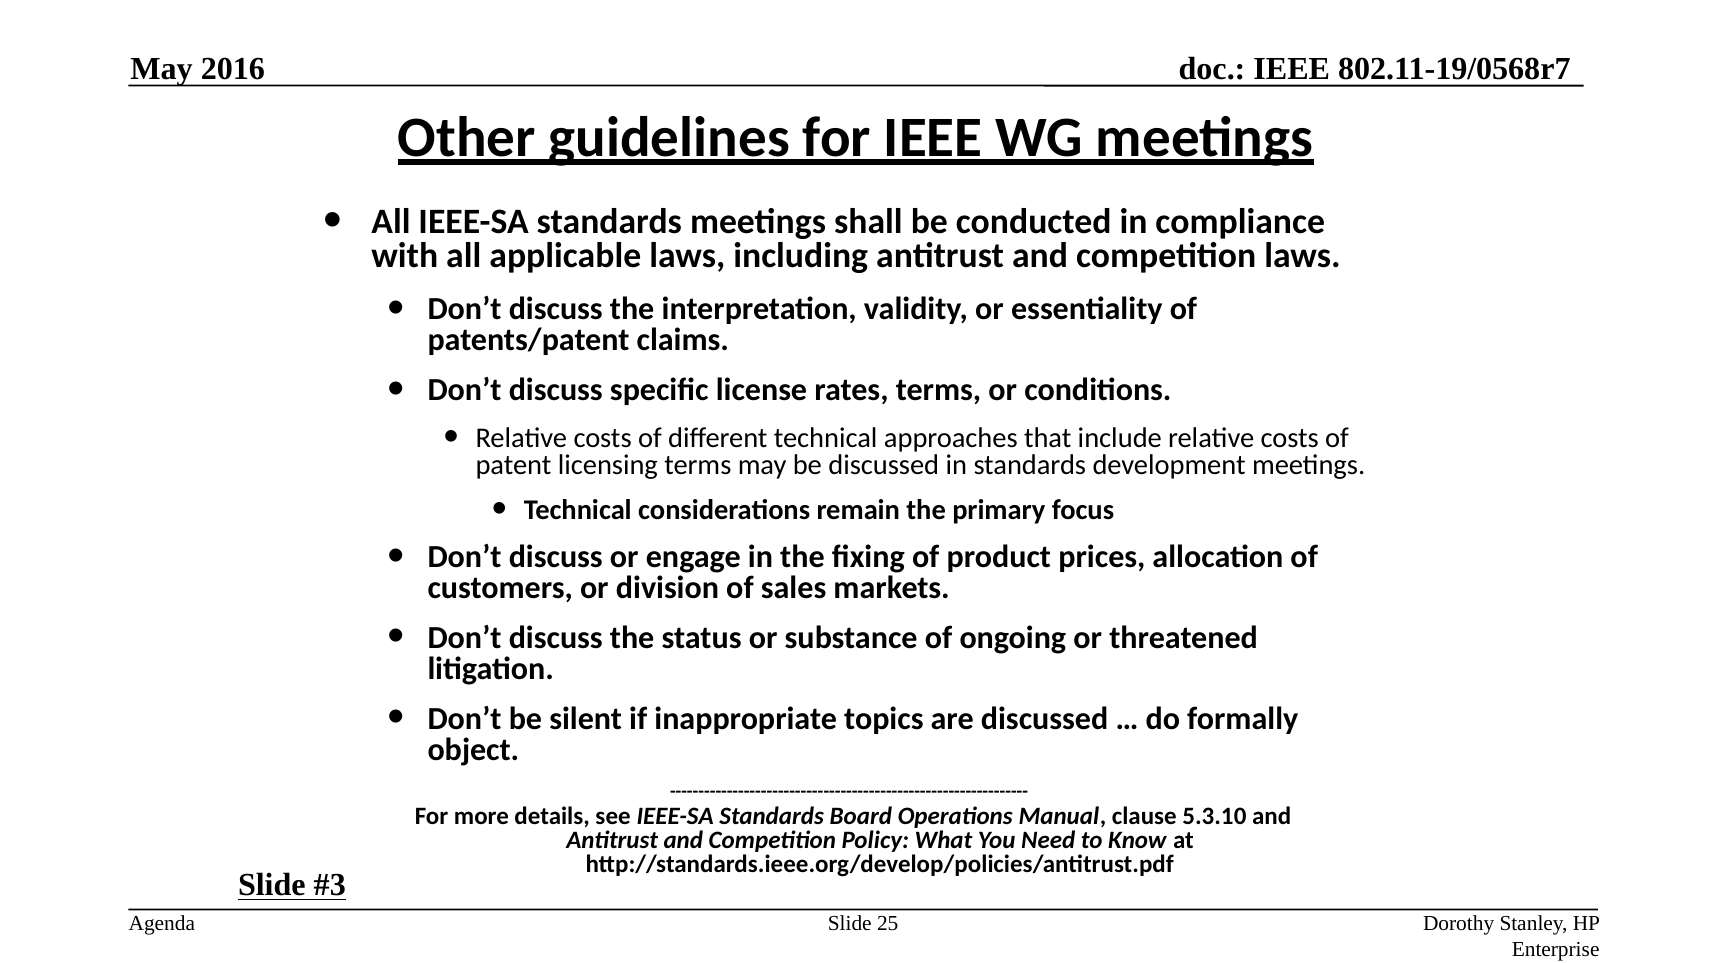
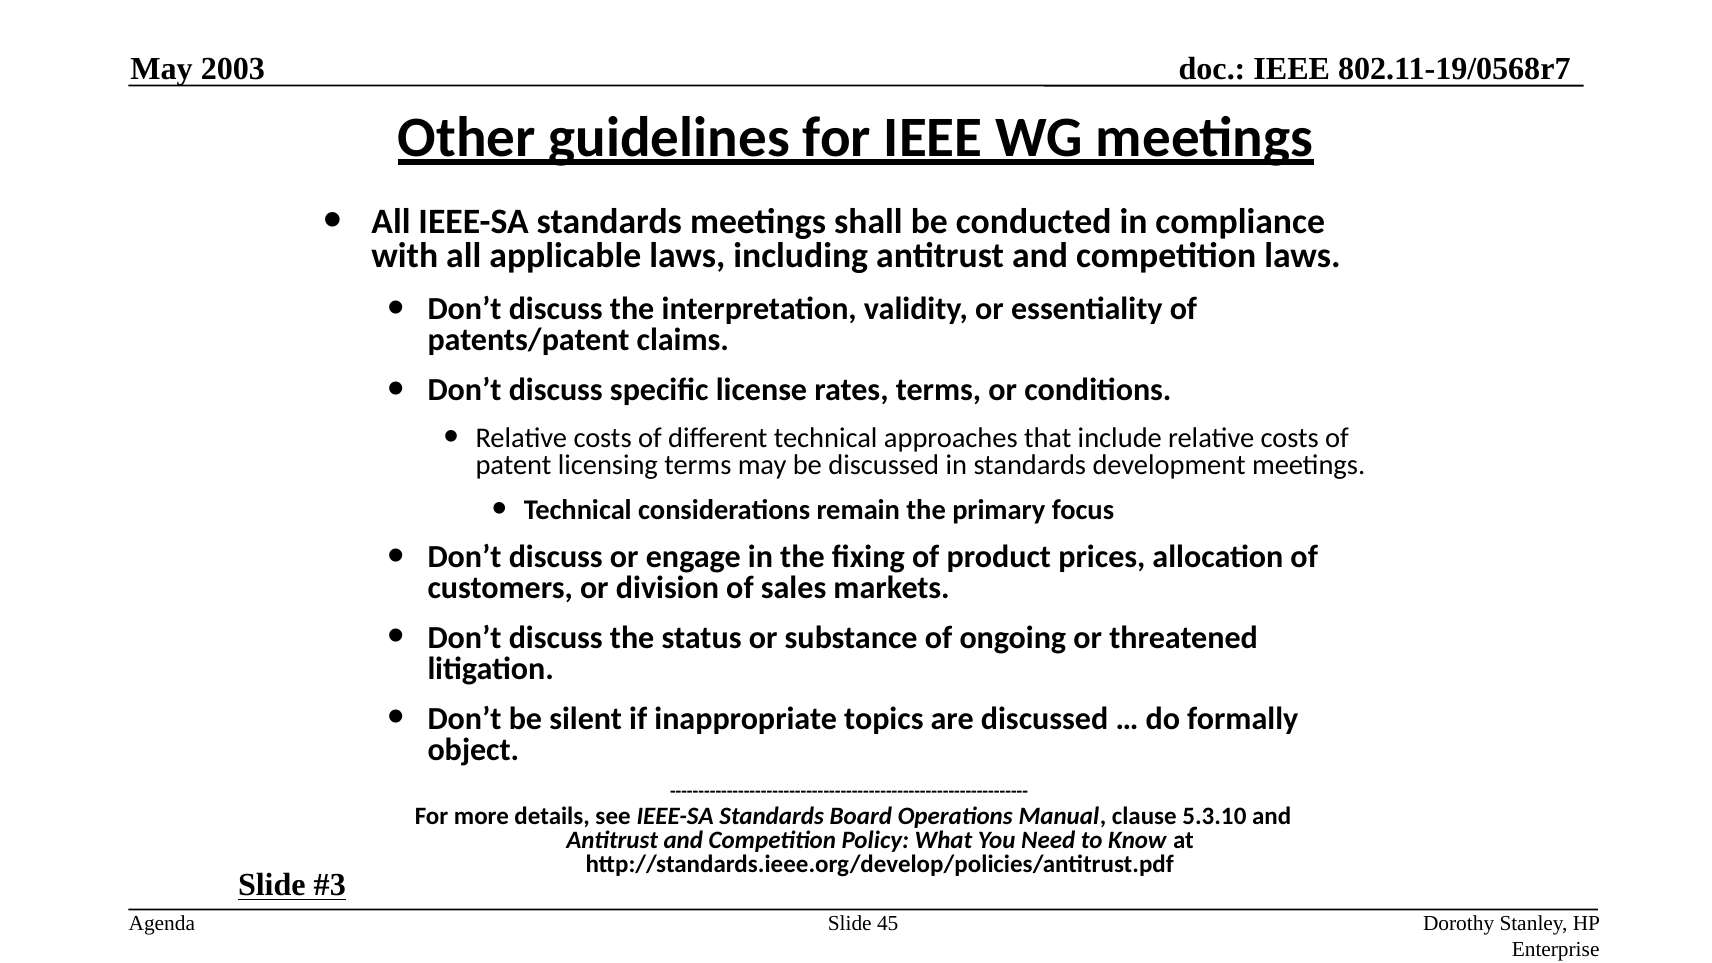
2016: 2016 -> 2003 (233, 69)
25: 25 -> 45 (888, 924)
